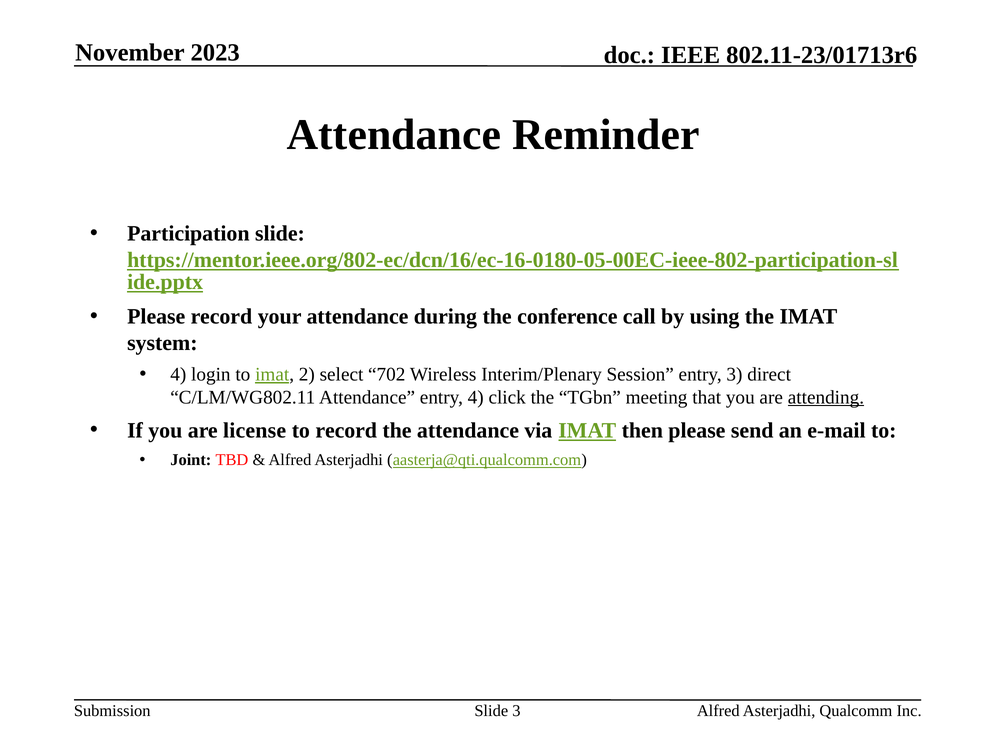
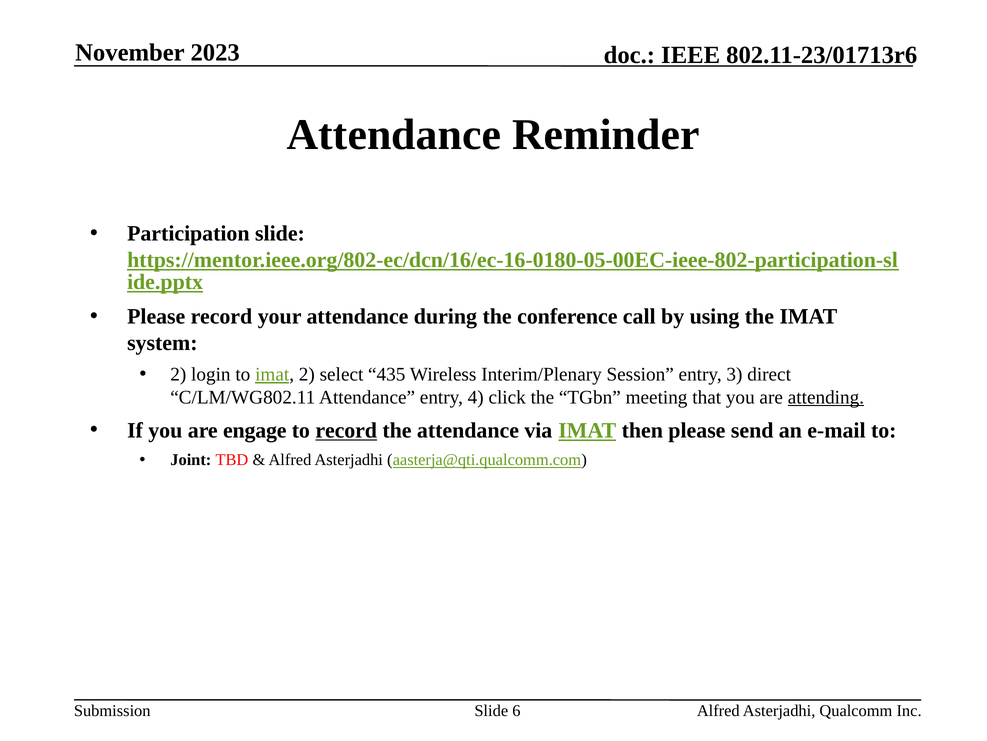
4: 4 -> 2 (178, 374)
702: 702 -> 435 (387, 374)
license: license -> engage (255, 430)
record underline: none -> present (346, 430)
Slide 3: 3 -> 6 (516, 710)
